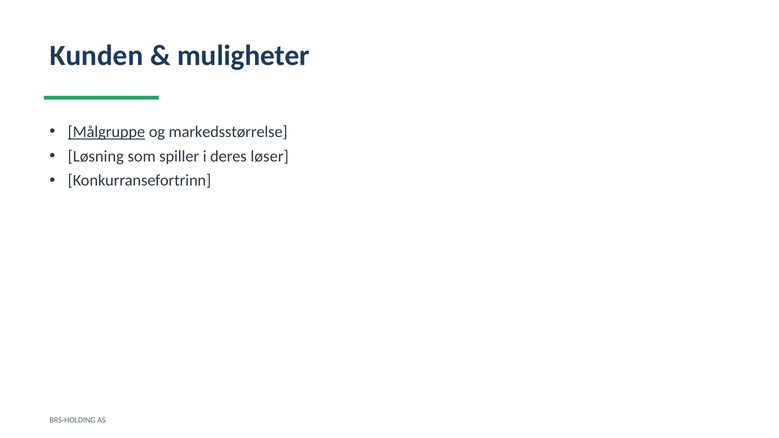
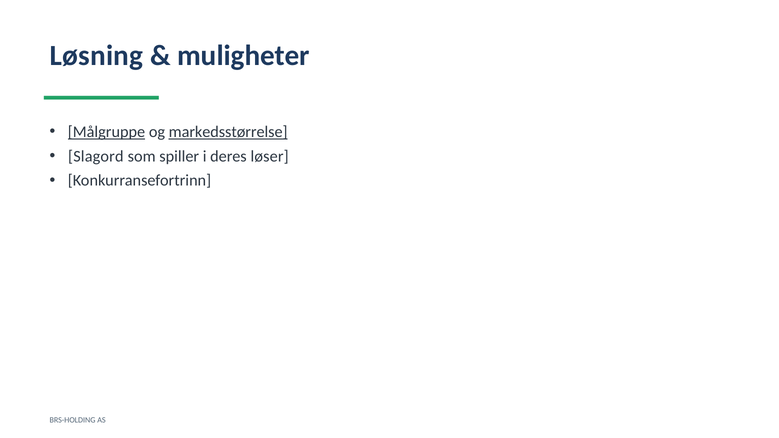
Kunden: Kunden -> Løsning (96, 56)
markedsstørrelse underline: none -> present (228, 132)
Løsning: Løsning -> Slagord (96, 156)
